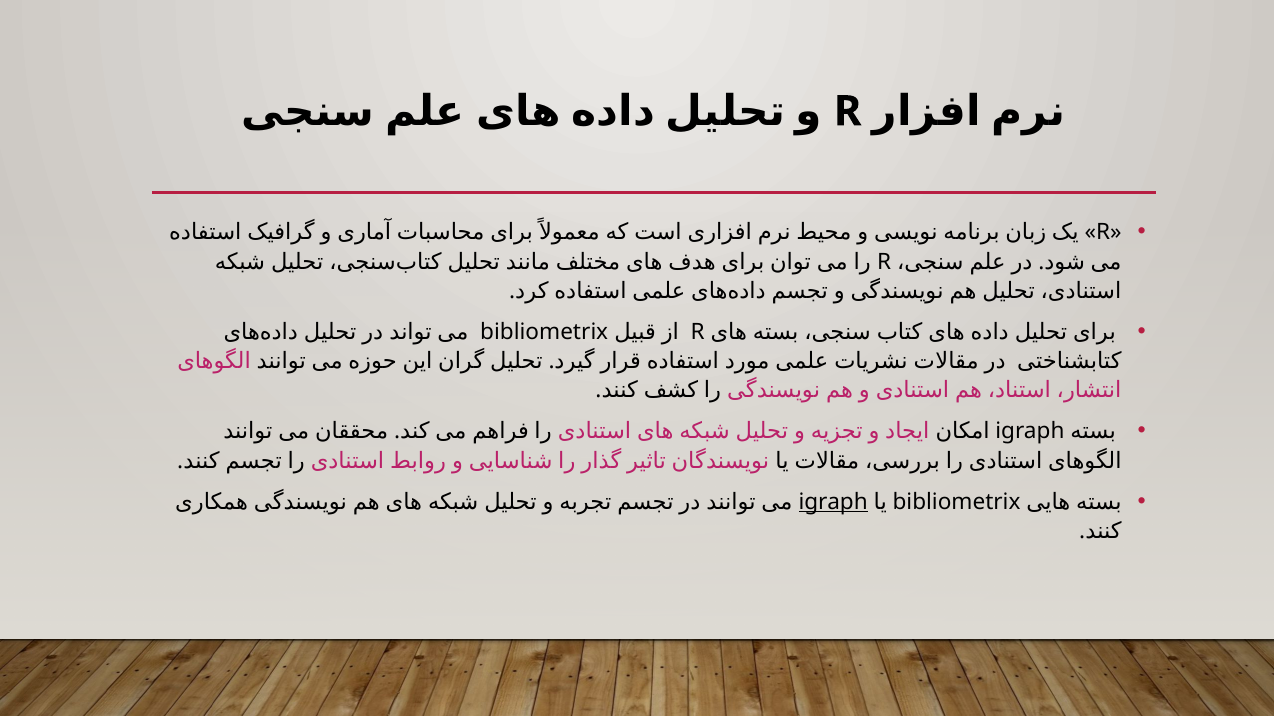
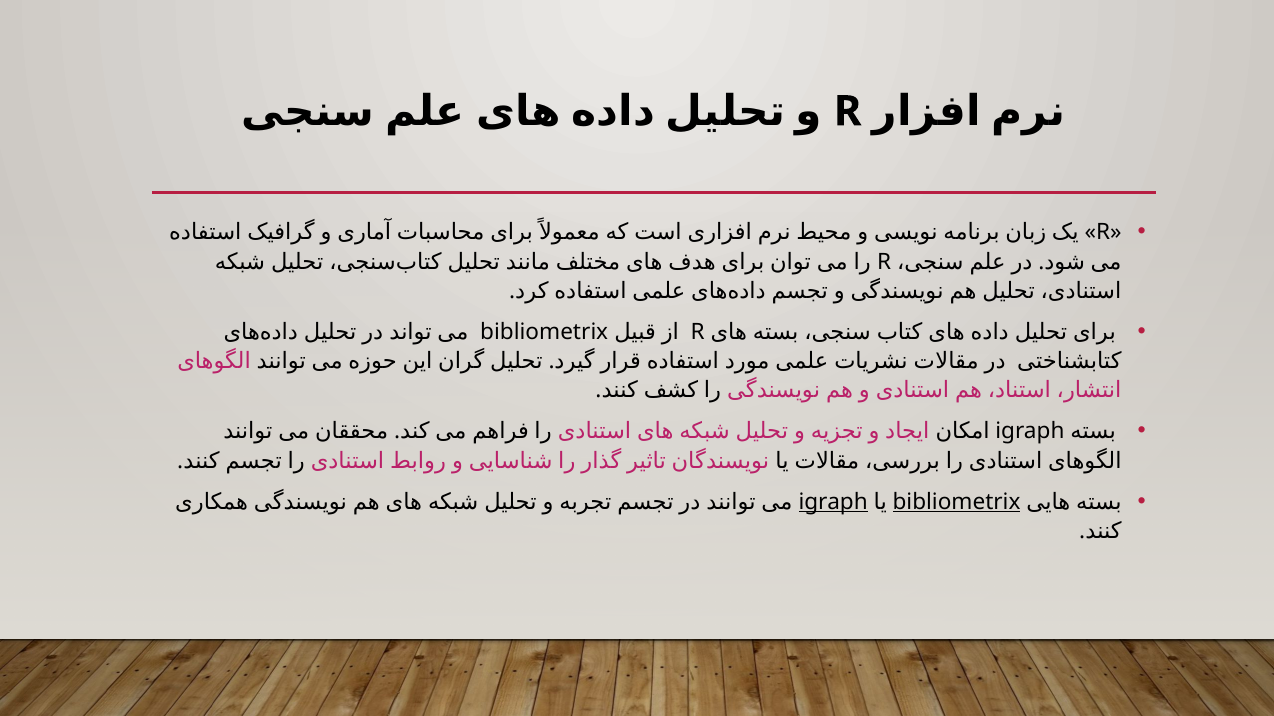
bibliometrix underline: none -> present (957, 502)
